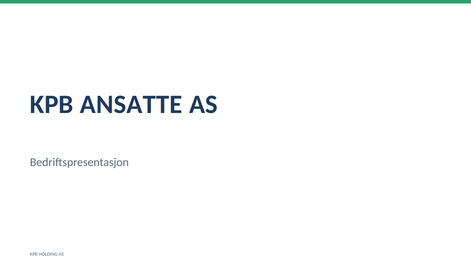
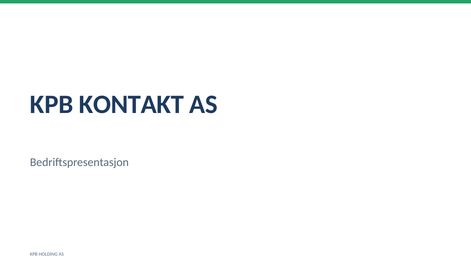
ANSATTE: ANSATTE -> KONTAKT (131, 104)
